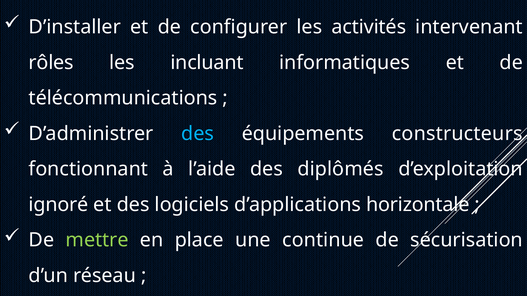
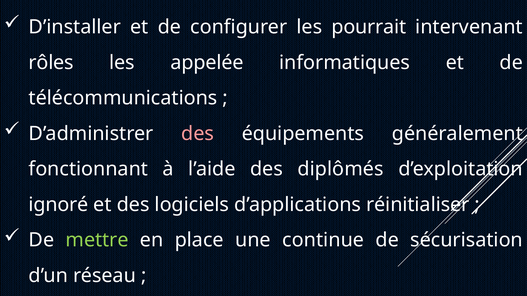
activités: activités -> pourrait (369, 27)
incluant: incluant -> appelée (207, 63)
des colour: light blue -> pink (198, 134)
constructeurs: constructeurs -> généralement (457, 134)
horizontale: horizontale -> réinitialiser (418, 205)
